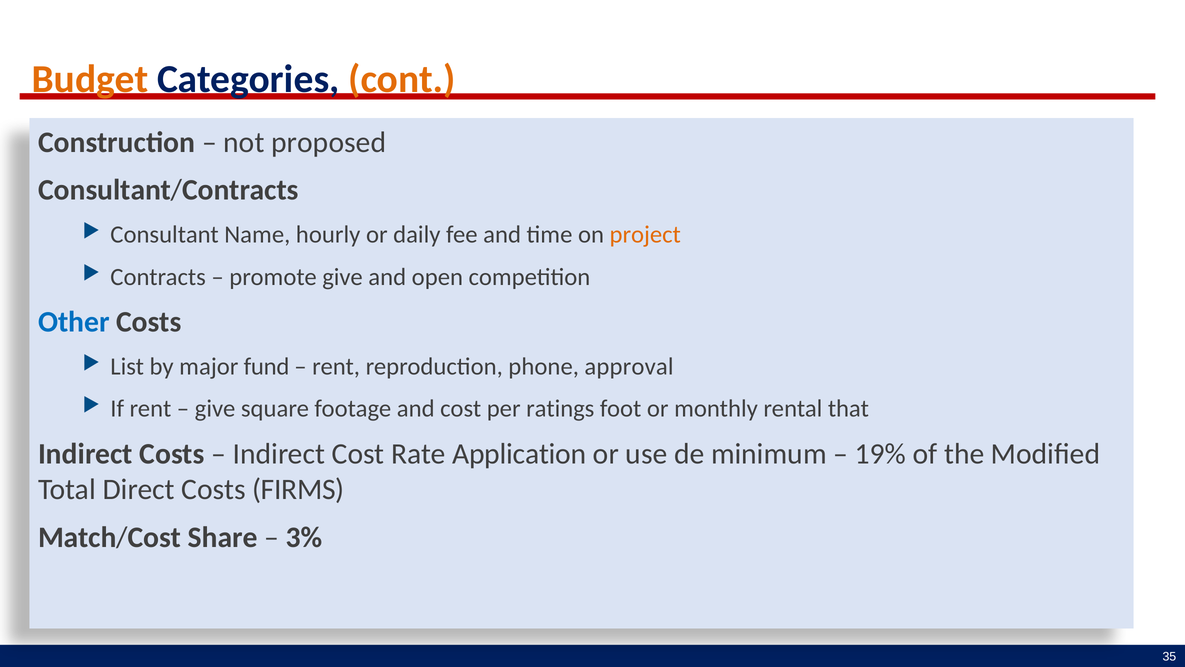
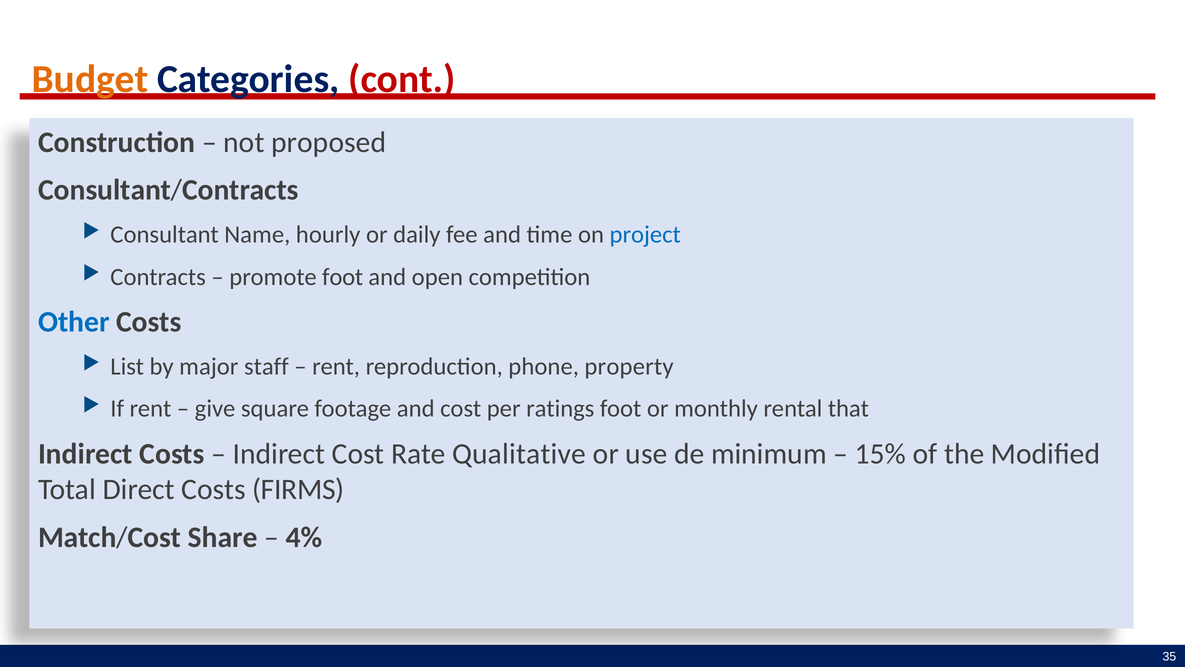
cont colour: orange -> red (402, 79)
project colour: orange -> blue (645, 235)
promote give: give -> foot (343, 277)
fund: fund -> staff (266, 367)
approval: approval -> property (629, 367)
Application: Application -> Qualitative (519, 454)
19%: 19% -> 15% (880, 454)
3%: 3% -> 4% (304, 537)
